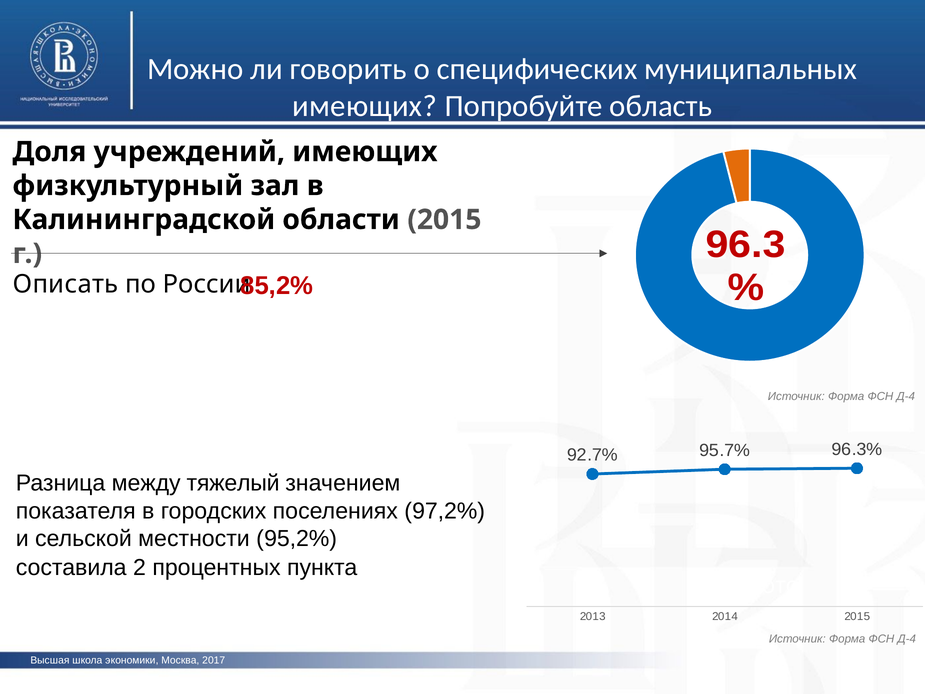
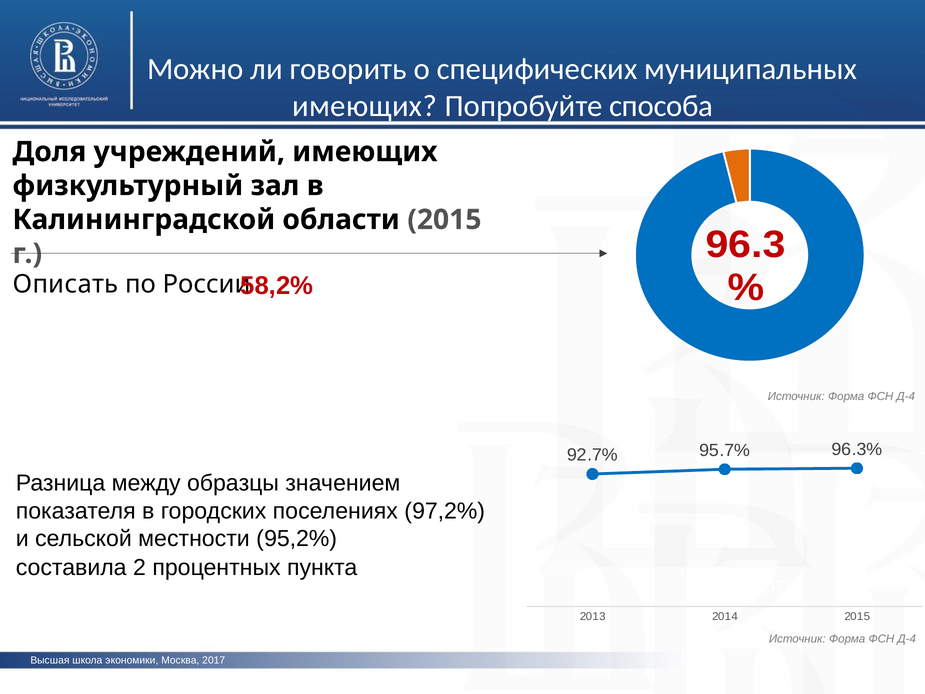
область: область -> способа (661, 106)
85,2%: 85,2% -> 58,2% (277, 286)
тяжелый: тяжелый -> образцы (233, 483)
